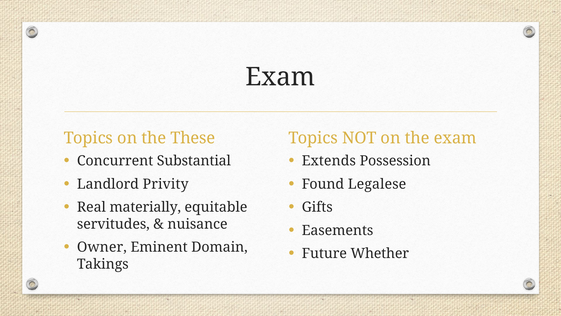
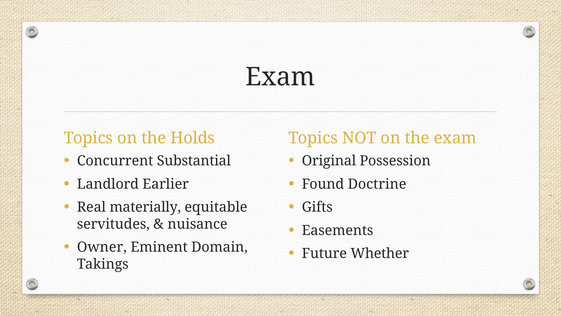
These: These -> Holds (193, 138)
Extends: Extends -> Original (329, 161)
Privity: Privity -> Earlier (166, 184)
Legalese: Legalese -> Doctrine (377, 184)
